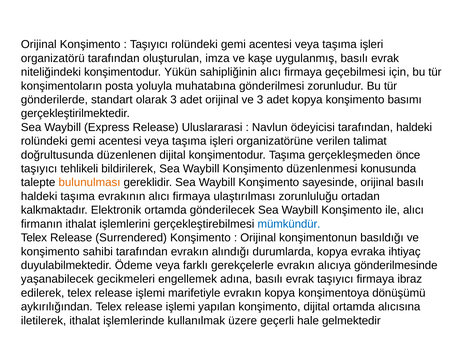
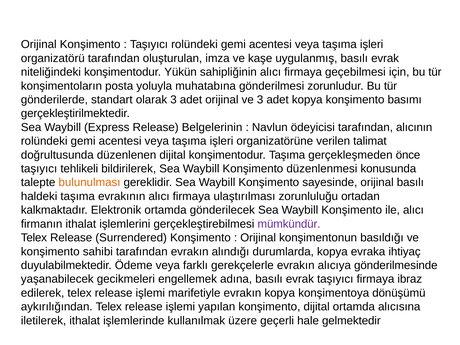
Uluslararasi: Uluslararasi -> Belgelerinin (212, 127)
tarafından haldeki: haldeki -> alıcının (414, 127)
mümkündür colour: blue -> purple (289, 224)
